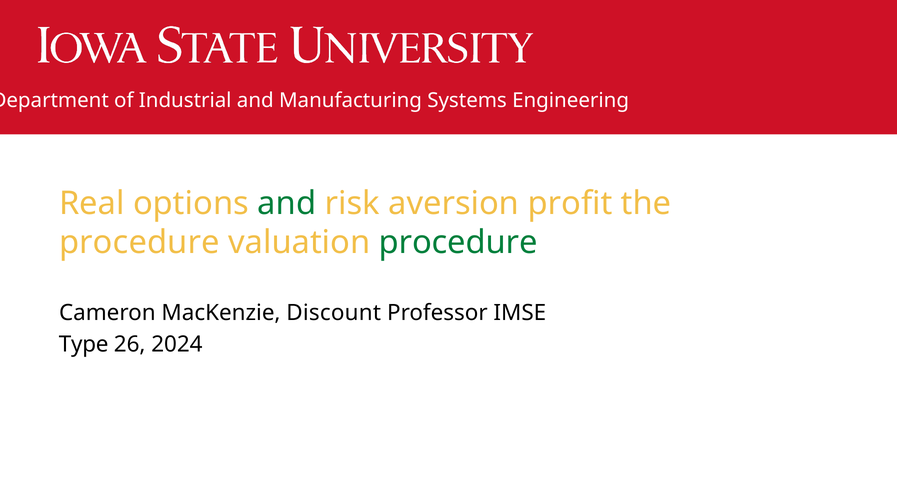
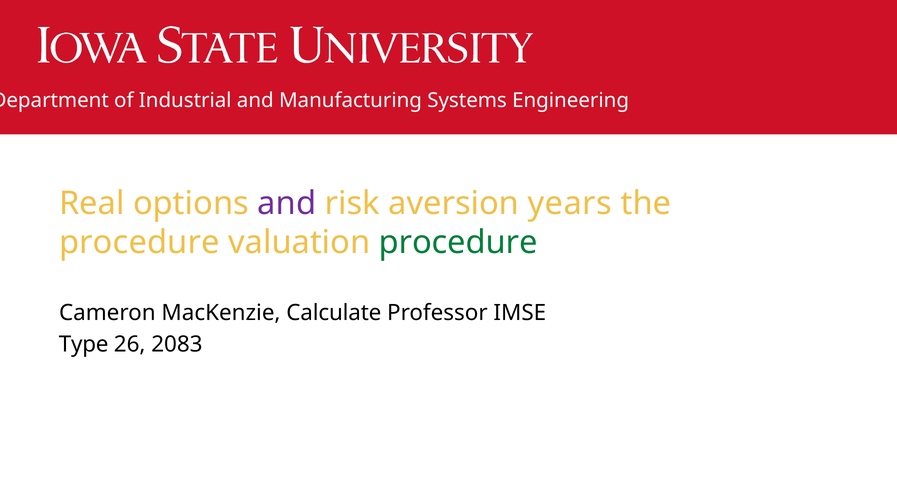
and colour: green -> purple (287, 204)
profit: profit -> years (570, 204)
Discount: Discount -> Calculate (334, 313)
2024: 2024 -> 2083 (177, 345)
